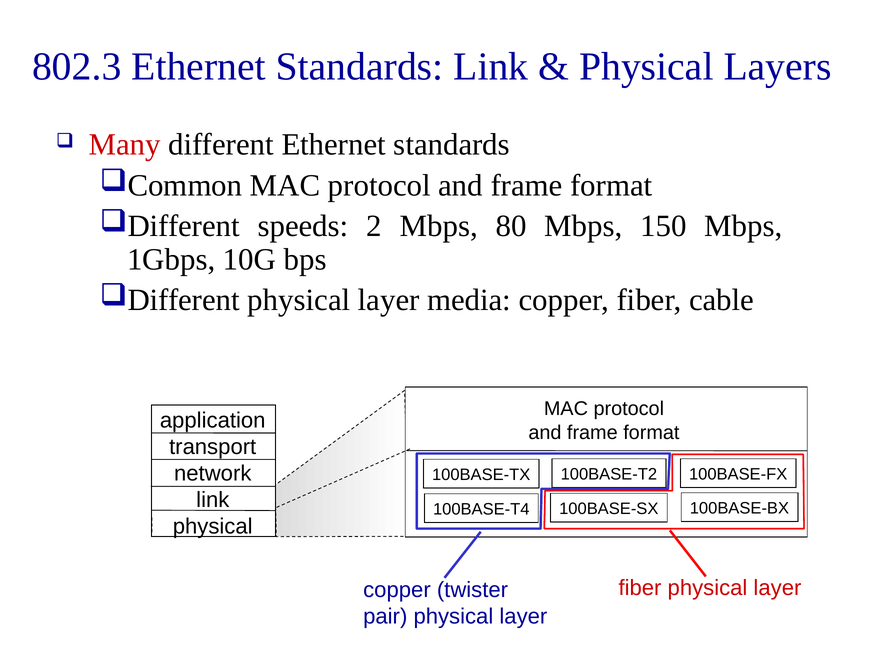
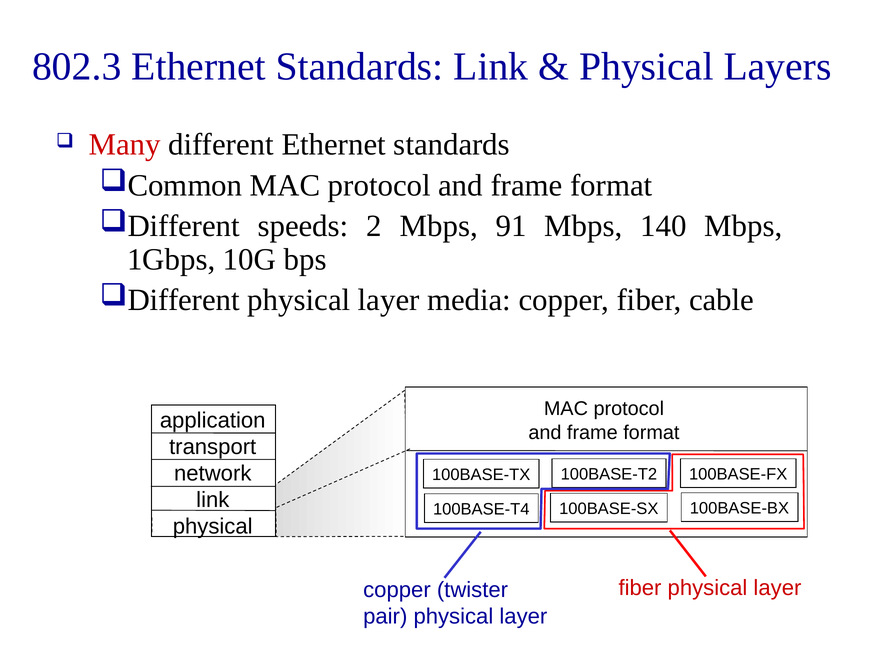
80: 80 -> 91 (511, 226)
150: 150 -> 140 (663, 226)
